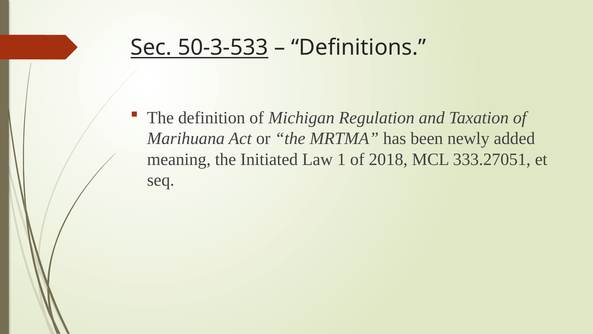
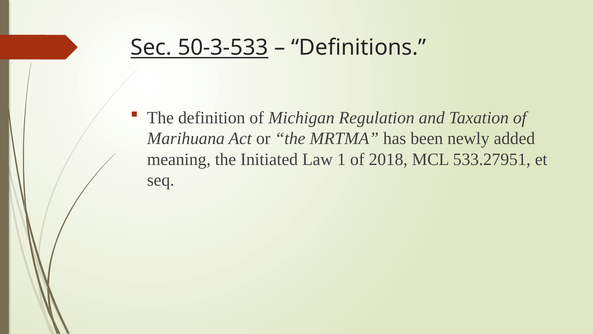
333.27051: 333.27051 -> 533.27951 (492, 159)
